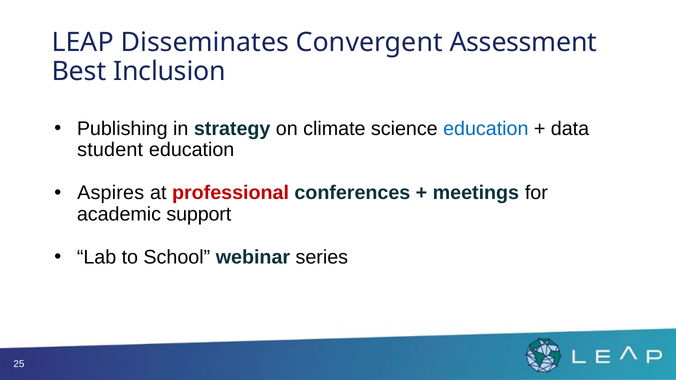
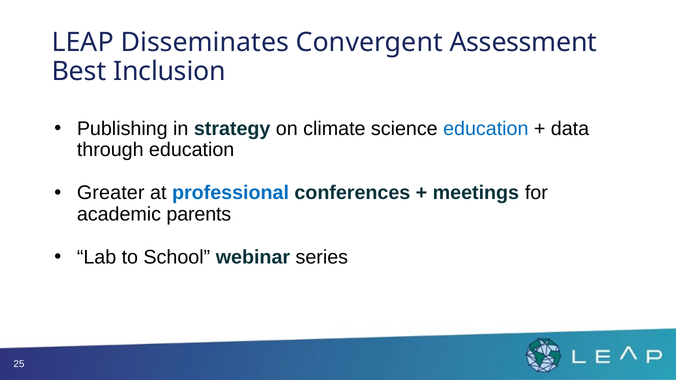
student: student -> through (110, 150)
Aspires: Aspires -> Greater (111, 193)
professional colour: red -> blue (231, 193)
support: support -> parents (199, 214)
